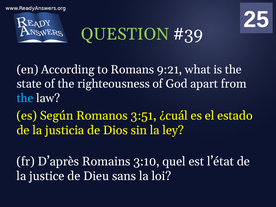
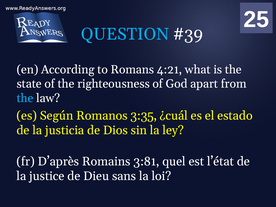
QUESTION colour: light green -> light blue (125, 34)
9:21: 9:21 -> 4:21 (169, 70)
3:51: 3:51 -> 3:35 (144, 116)
3:10: 3:10 -> 3:81 (146, 161)
